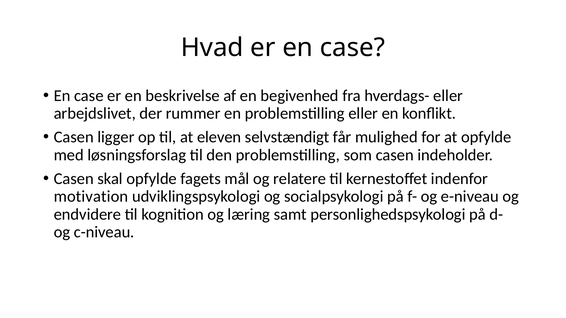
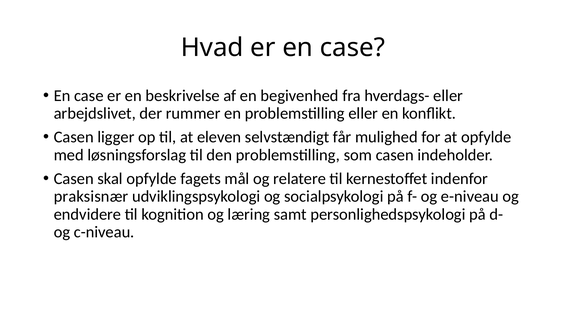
motivation: motivation -> praksisnær (91, 197)
